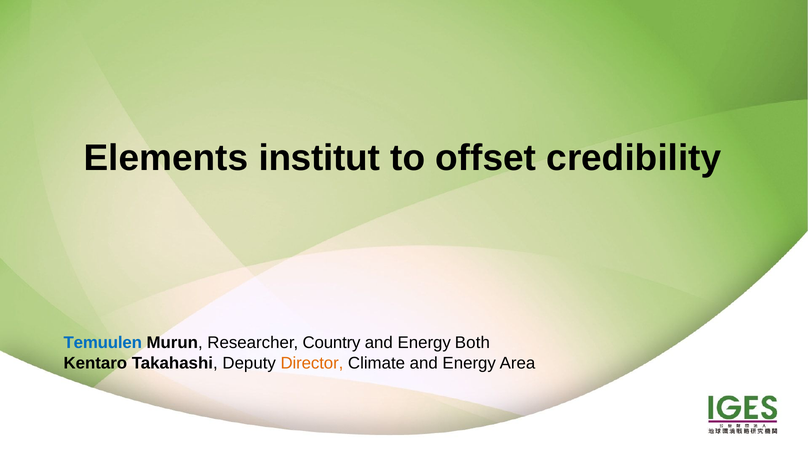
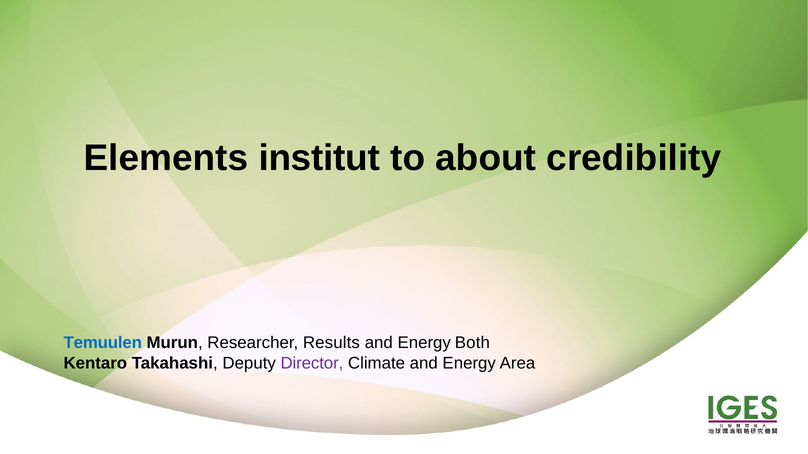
offset: offset -> about (486, 158)
Country: Country -> Results (331, 343)
Director colour: orange -> purple (312, 363)
